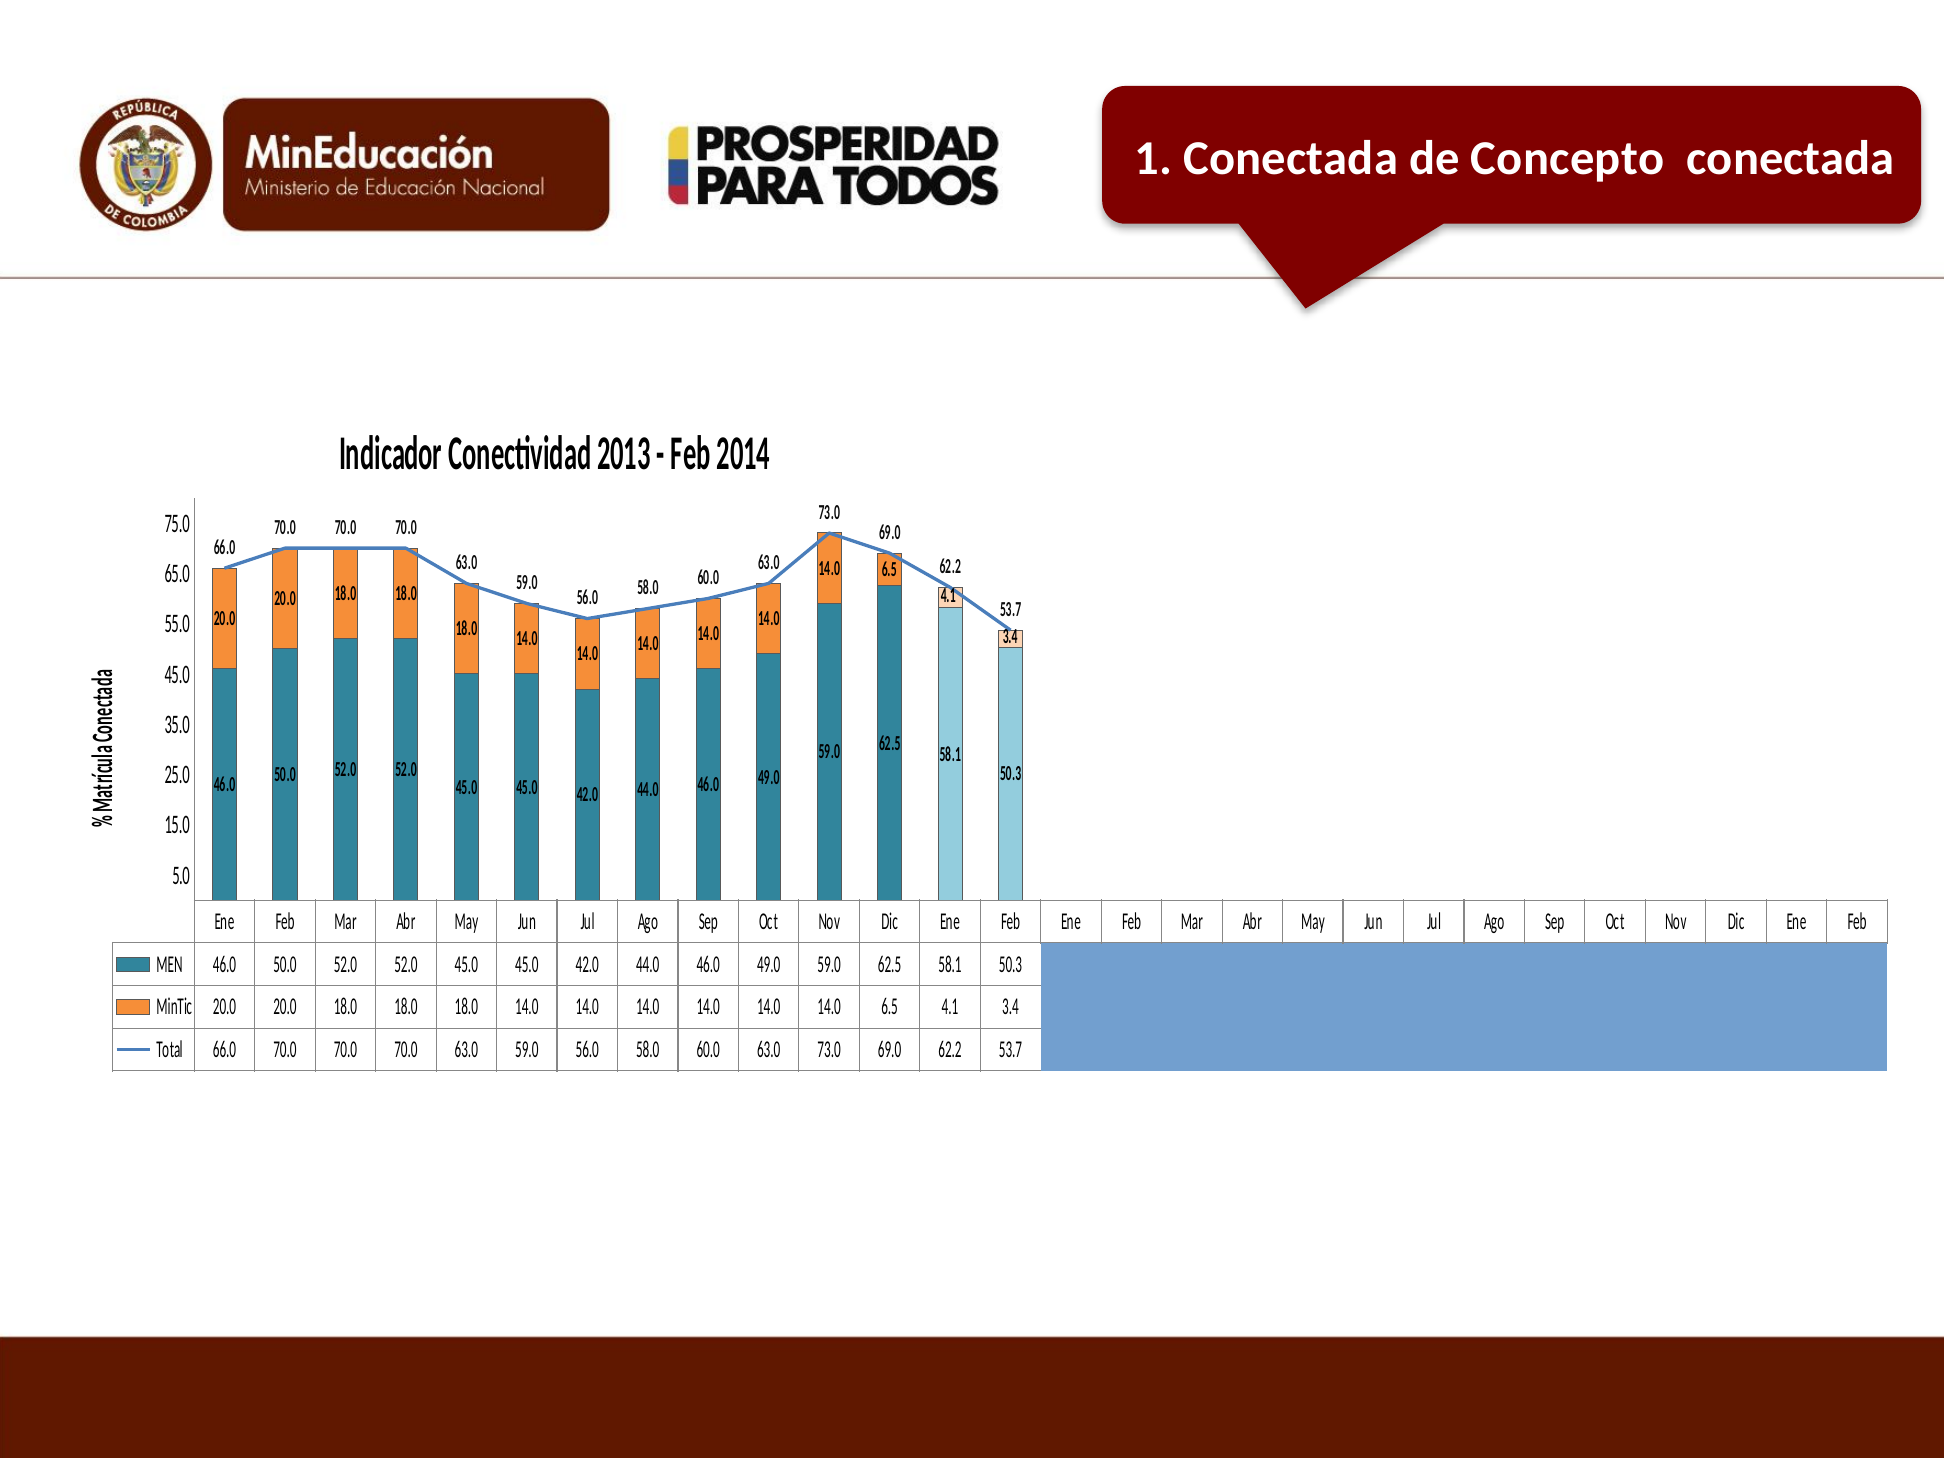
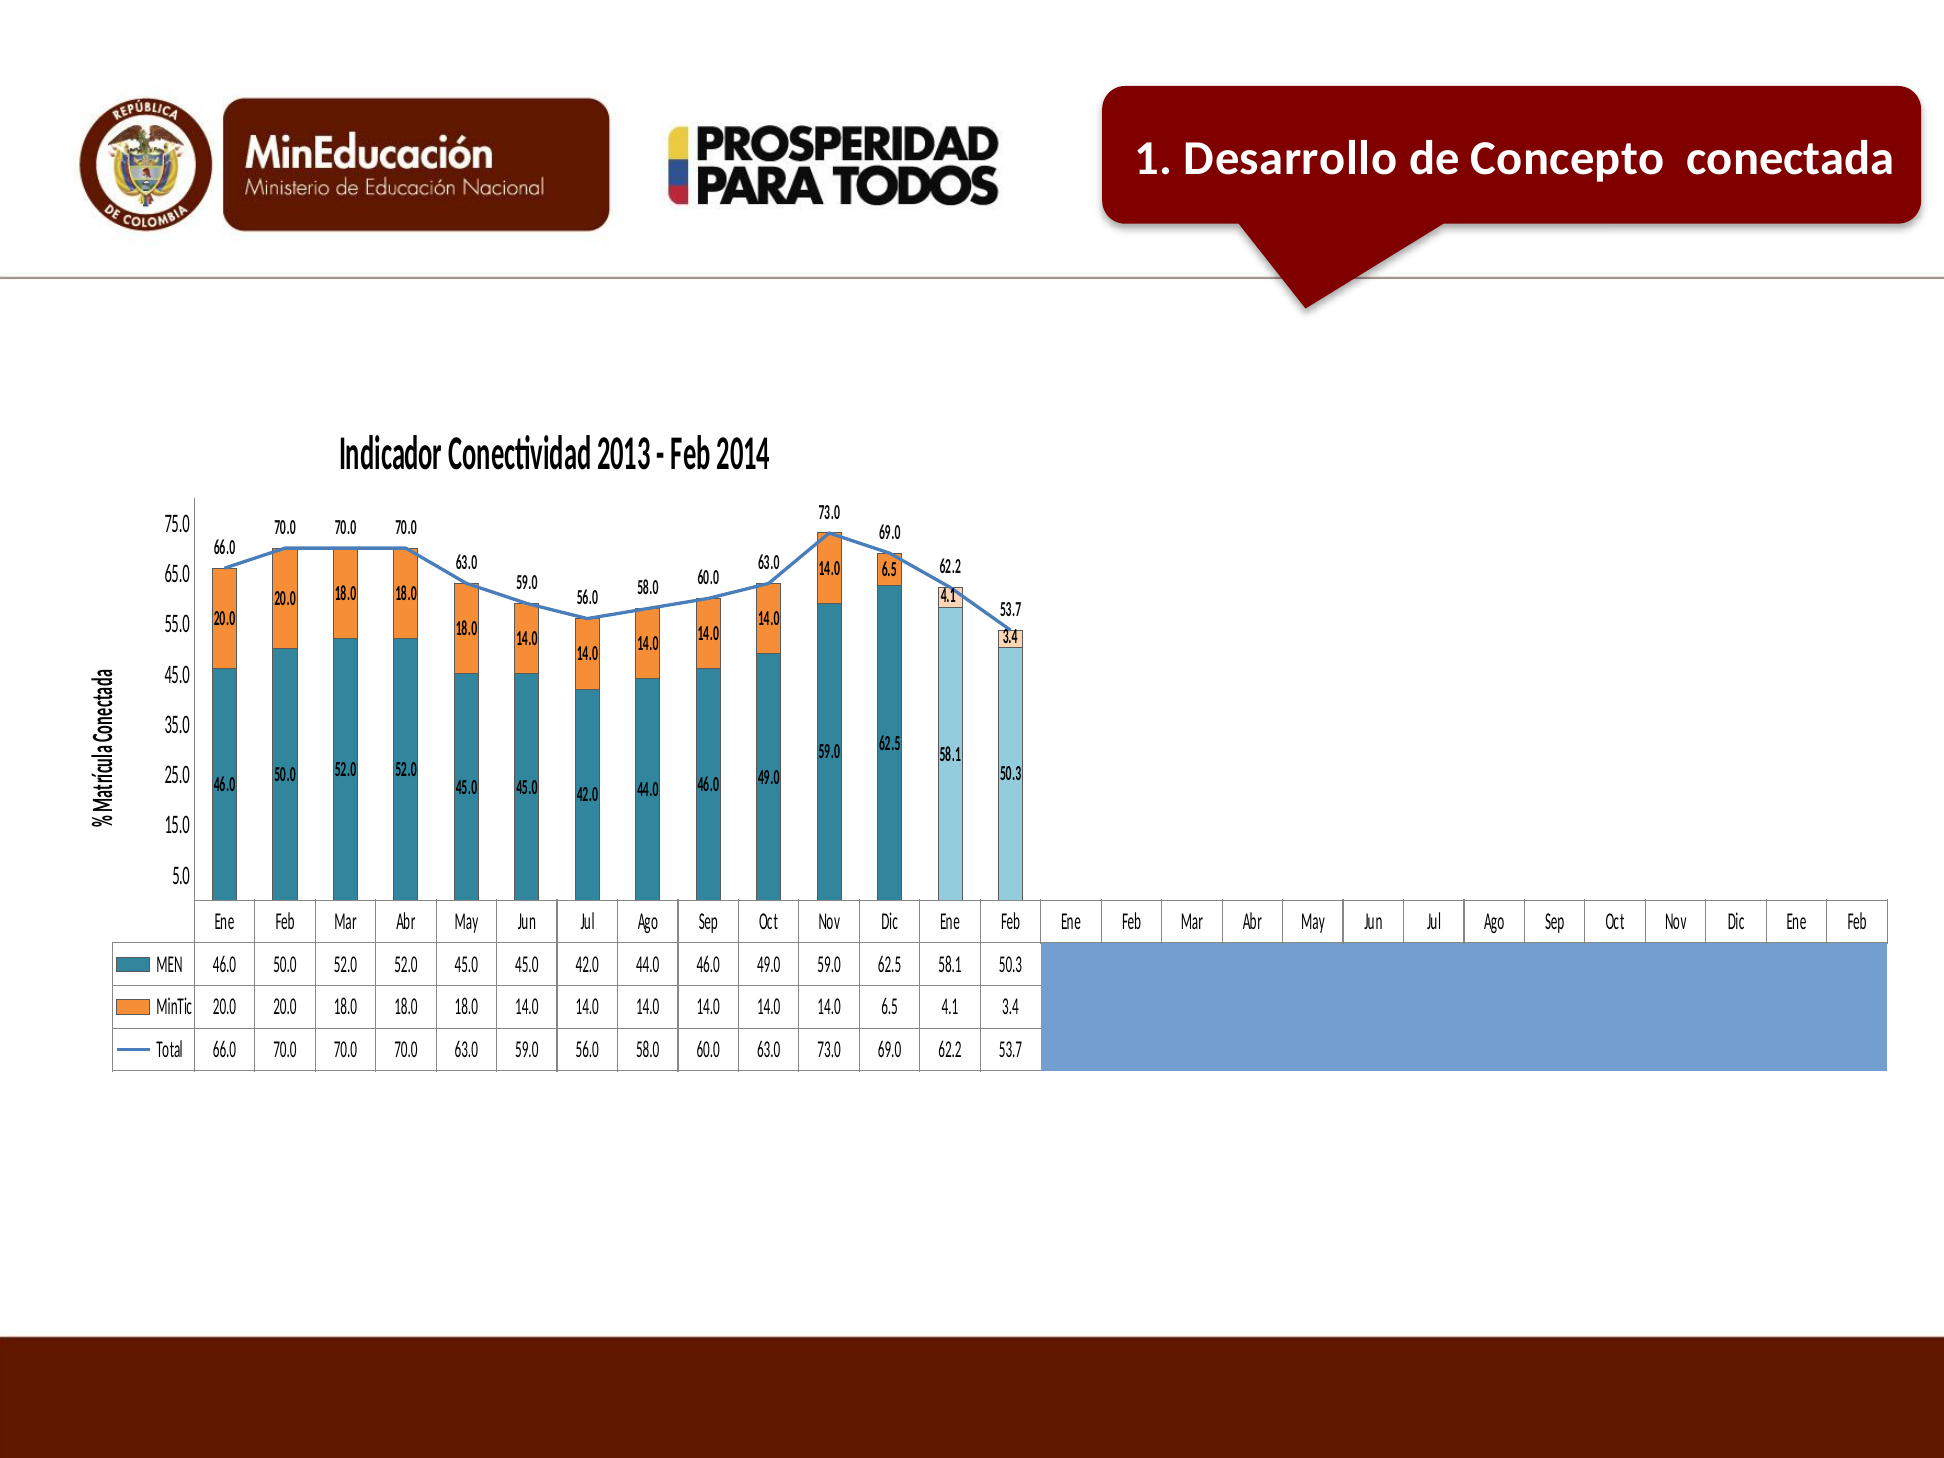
1 Conectada: Conectada -> Desarrollo (1291, 158)
